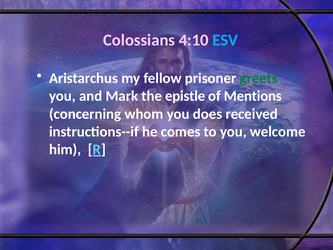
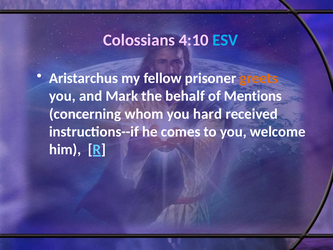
greets colour: green -> orange (259, 78)
epistle: epistle -> behalf (185, 96)
does: does -> hard (208, 114)
